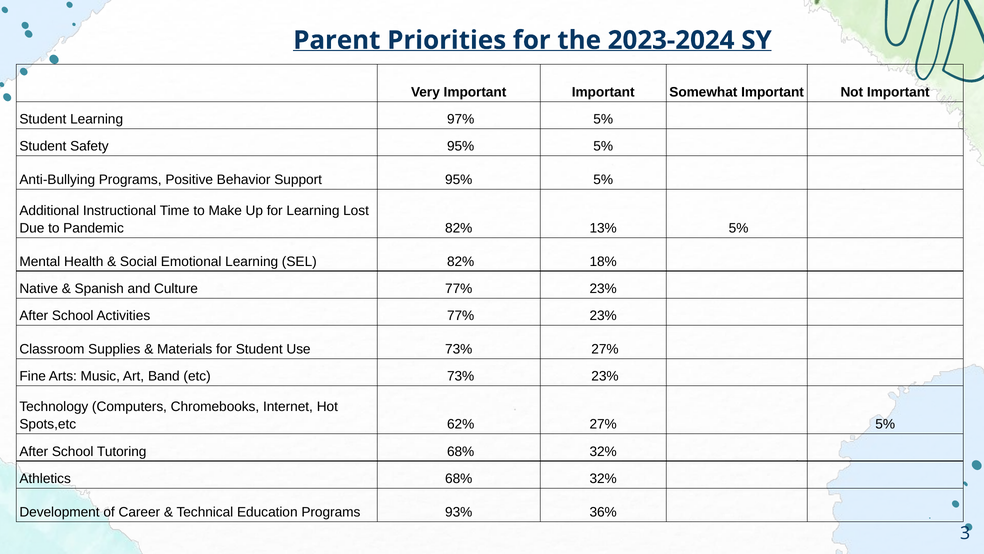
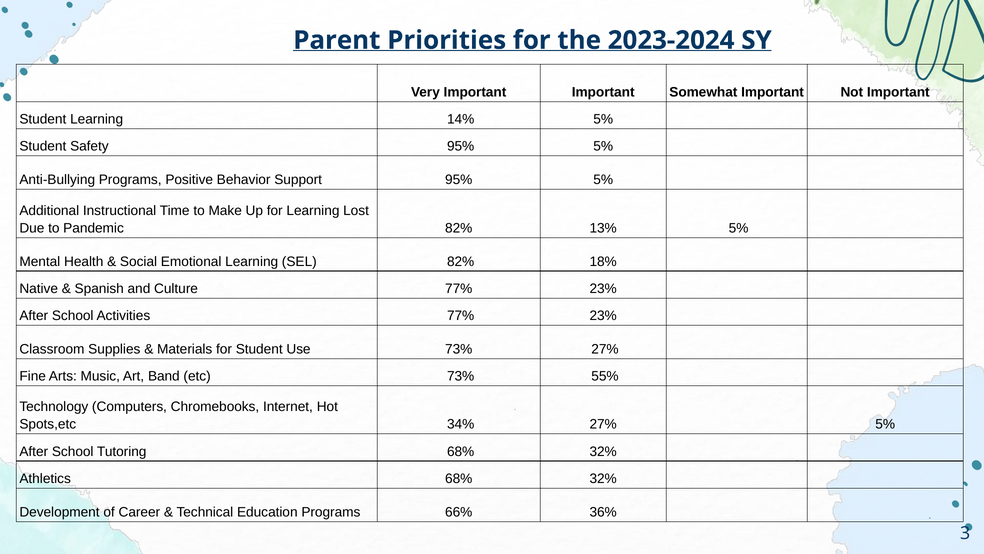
97%: 97% -> 14% (461, 119)
73% 23%: 23% -> 55% (605, 376)
62%: 62% -> 34% (461, 424)
93%: 93% -> 66% (459, 512)
